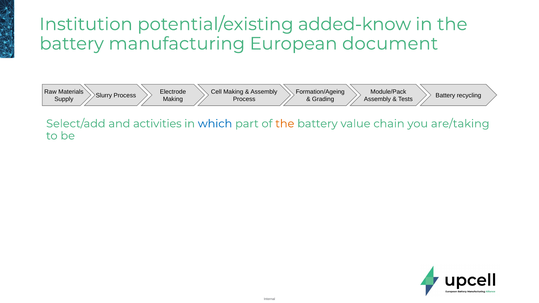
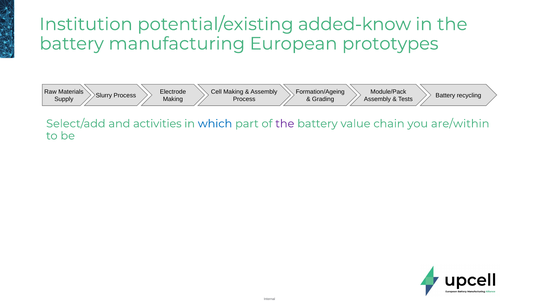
document: document -> prototypes (390, 44)
the colour: orange -> purple (285, 124)
are/taking: are/taking -> are/within (460, 124)
